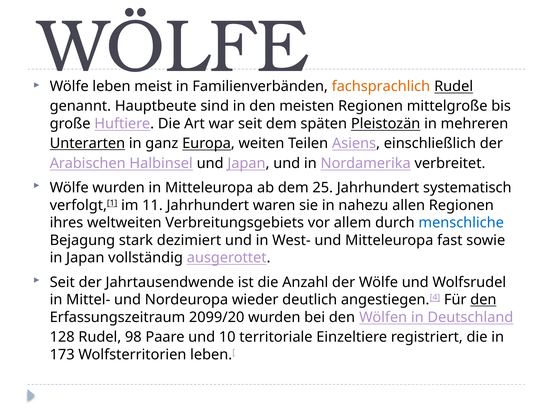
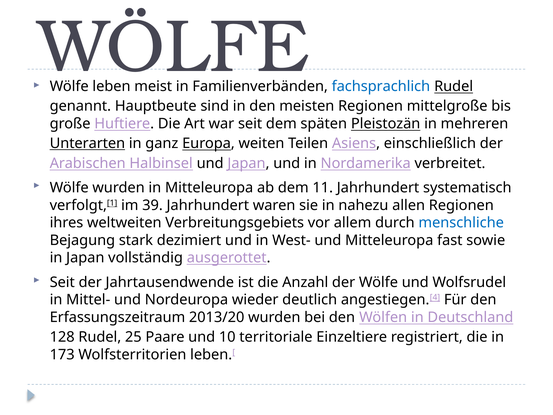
fachsprachlich colour: orange -> blue (381, 86)
25: 25 -> 11 (323, 188)
11: 11 -> 39 (152, 205)
den underline: present -> none (483, 300)
2099/20: 2099/20 -> 2013/20 (217, 317)
98: 98 -> 25 (133, 337)
